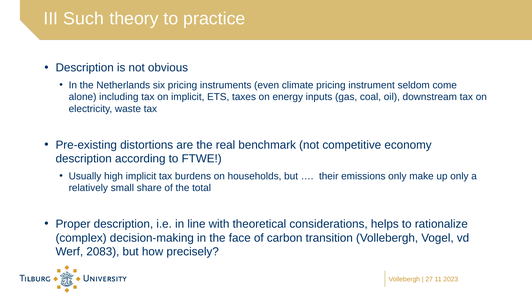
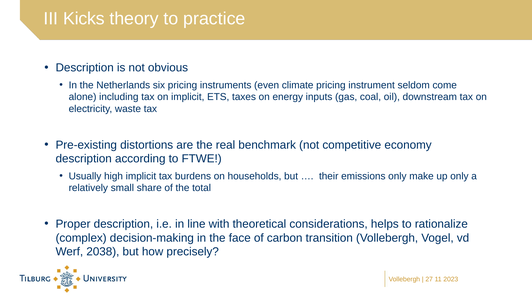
Such: Such -> Kicks (84, 19)
2083: 2083 -> 2038 (103, 252)
